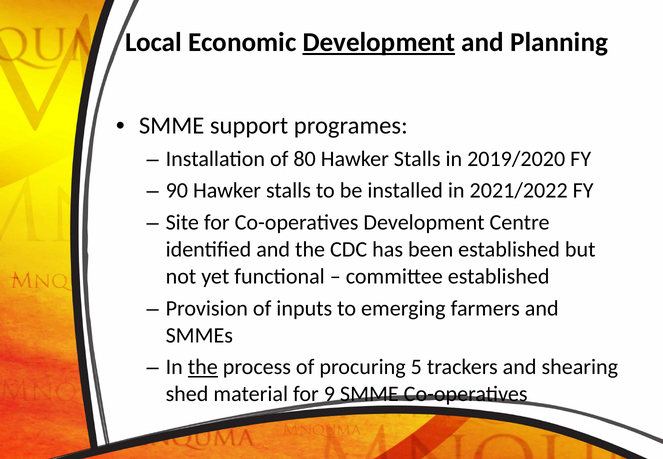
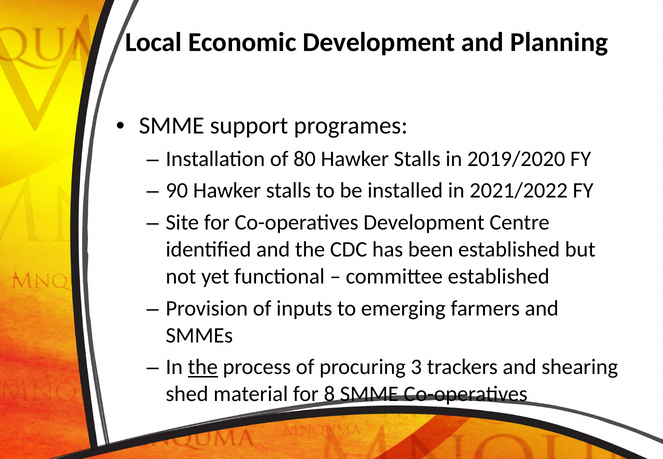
Development underline: present -> none (379, 42)
5: 5 -> 3 (416, 367)
9: 9 -> 8 (329, 394)
